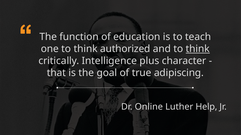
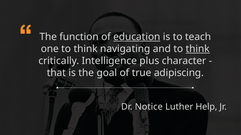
education underline: none -> present (137, 37)
authorized: authorized -> navigating (125, 49)
Online: Online -> Notice (149, 107)
